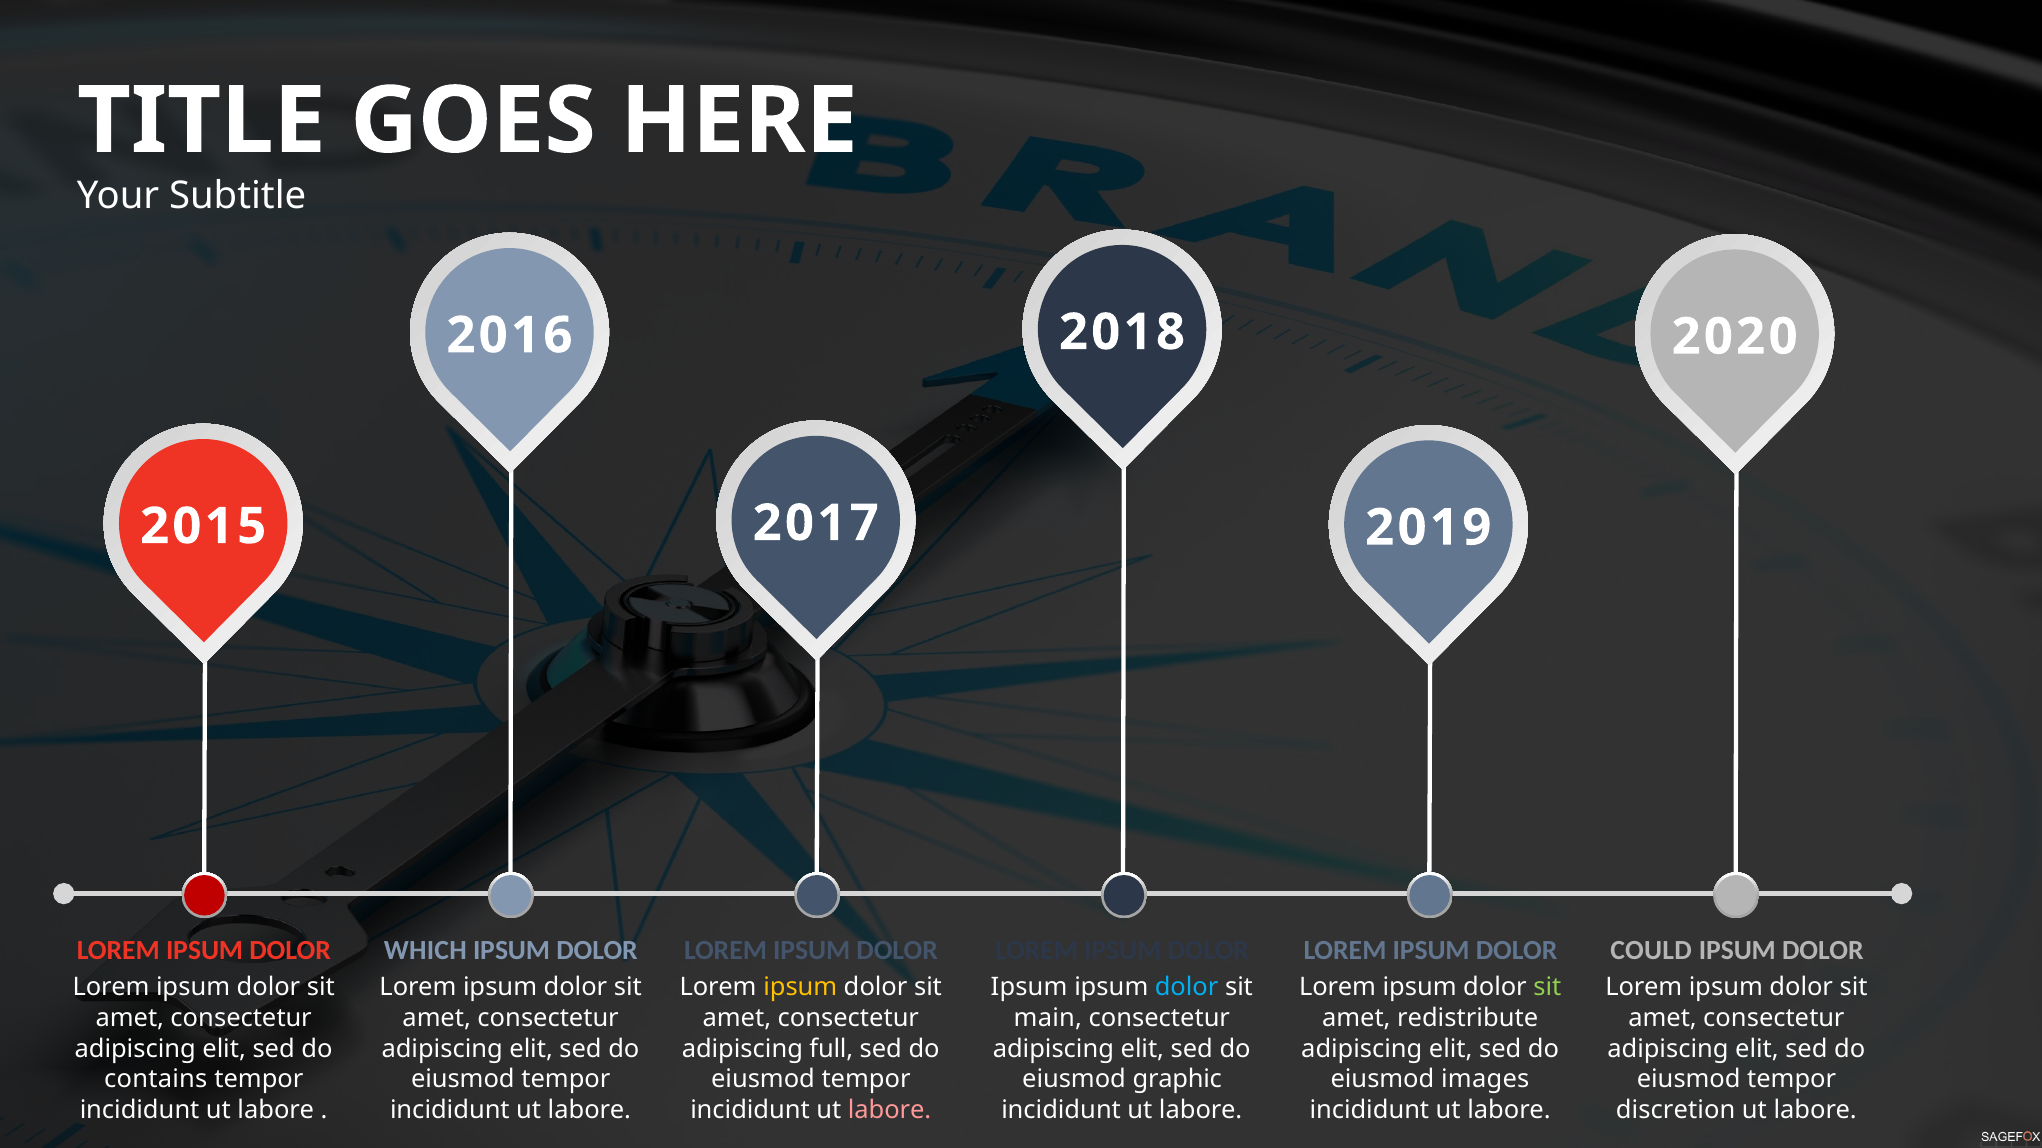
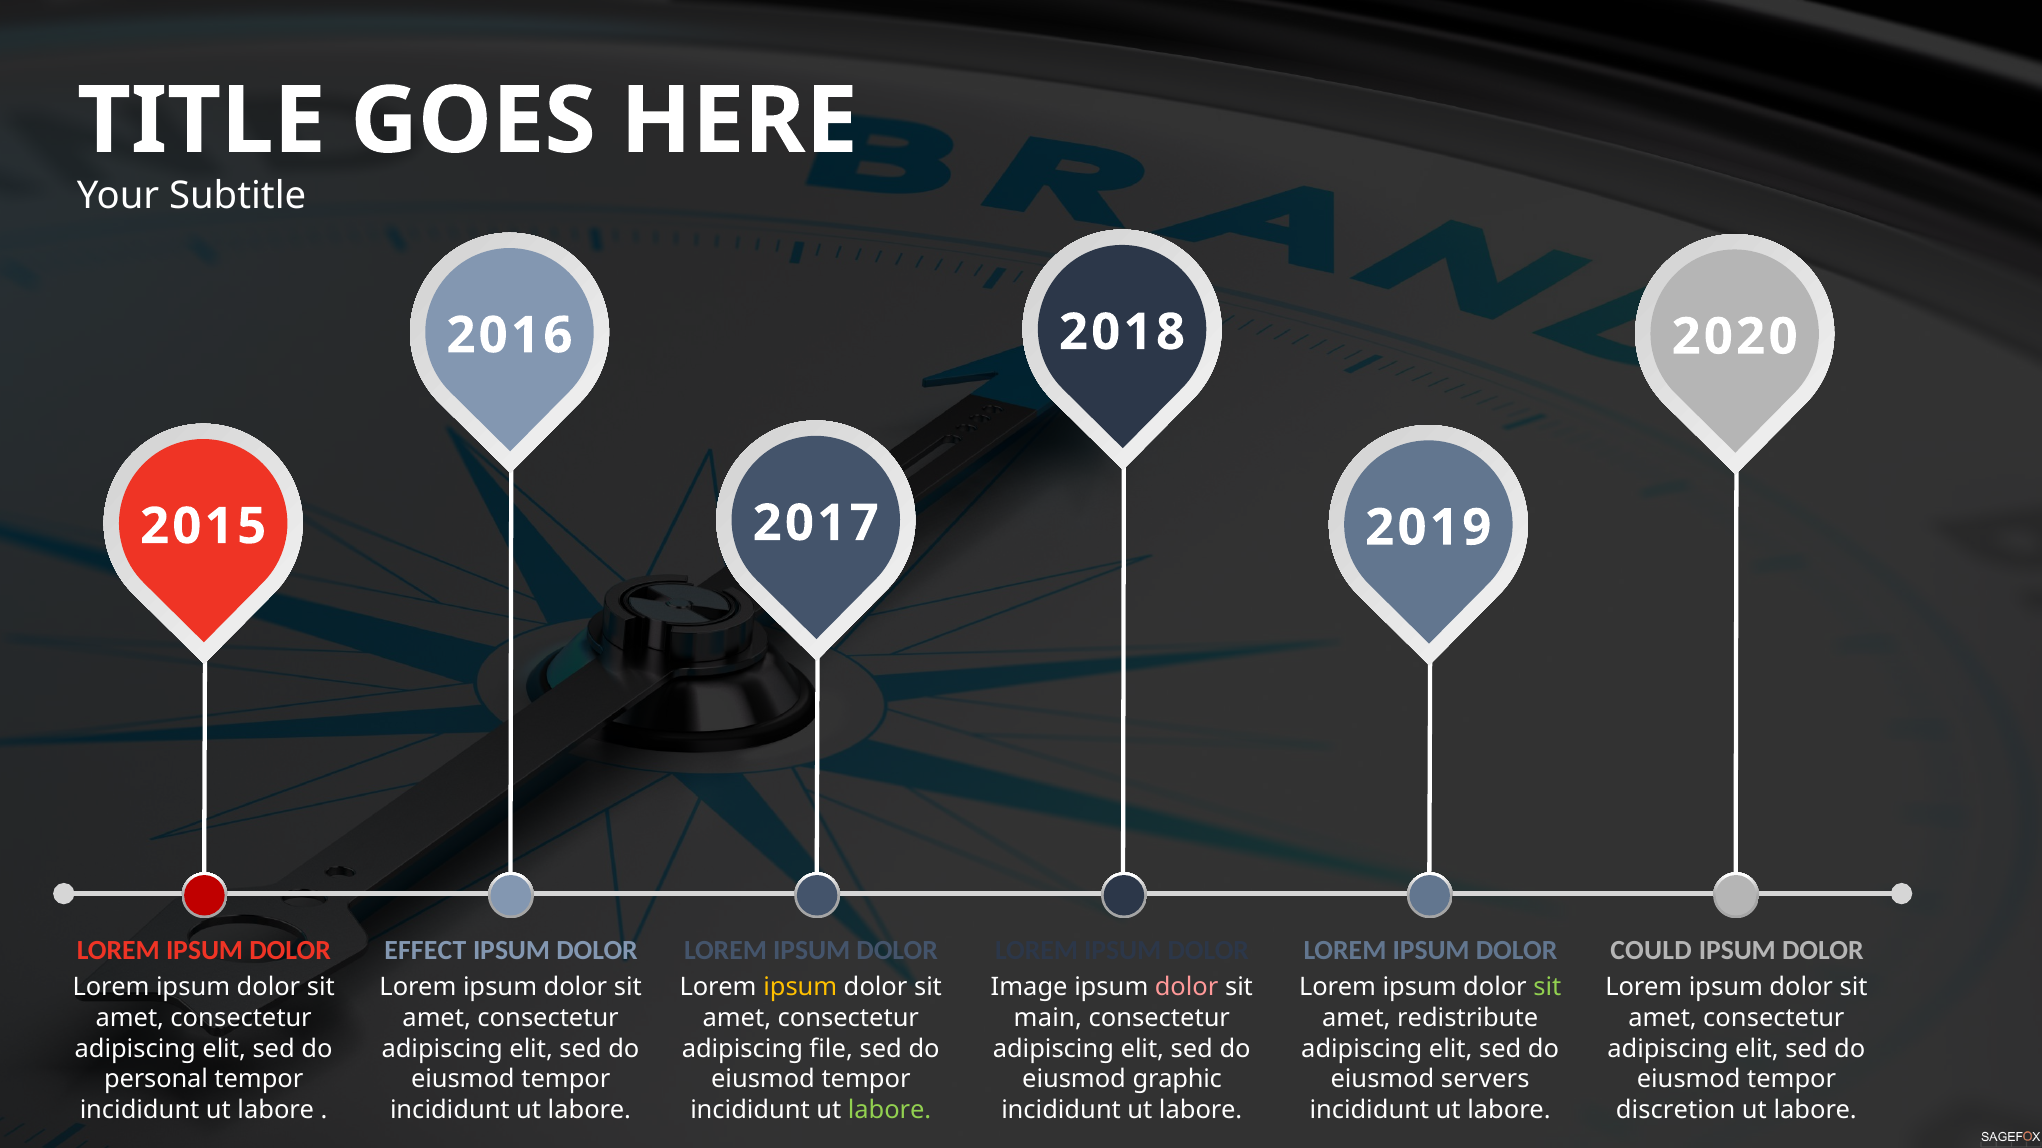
WHICH: WHICH -> EFFECT (425, 951)
Ipsum: Ipsum -> Image (1029, 988)
dolor colour: light blue -> pink (1187, 988)
full: full -> file (831, 1049)
contains: contains -> personal (156, 1080)
images: images -> servers (1485, 1080)
labore colour: pink -> light green (890, 1110)
